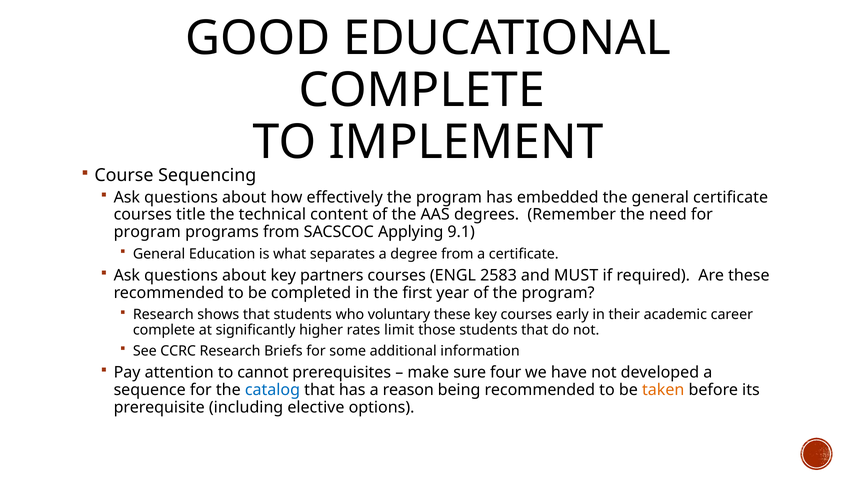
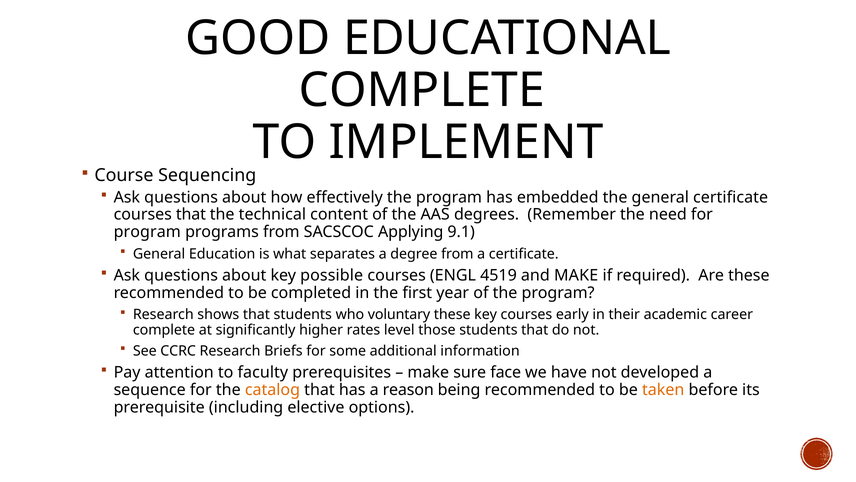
courses title: title -> that (191, 214)
partners: partners -> possible (332, 275)
2583: 2583 -> 4519 (498, 275)
and MUST: MUST -> MAKE (576, 275)
limit: limit -> level (399, 330)
cannot: cannot -> faculty (263, 372)
four: four -> face (506, 372)
catalog colour: blue -> orange (272, 390)
